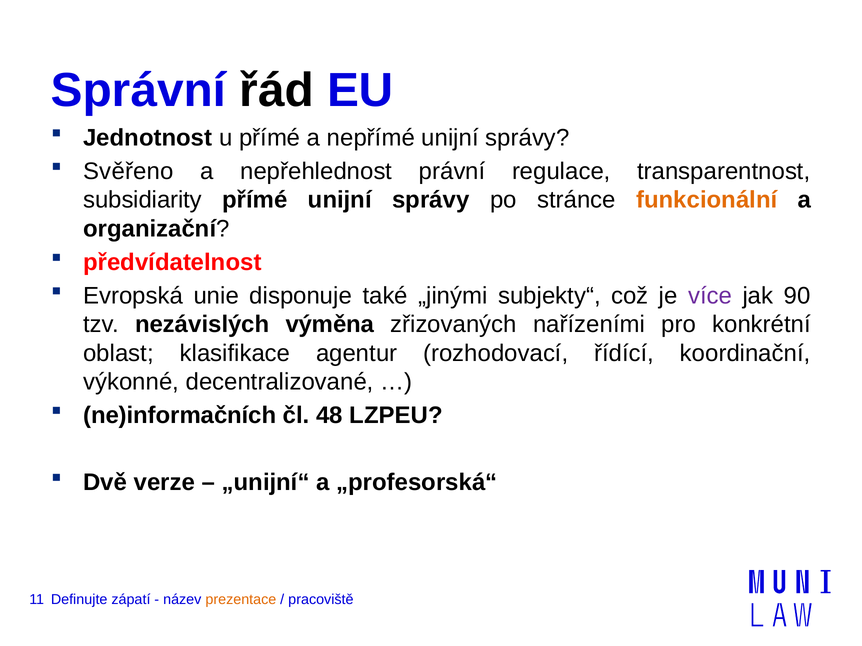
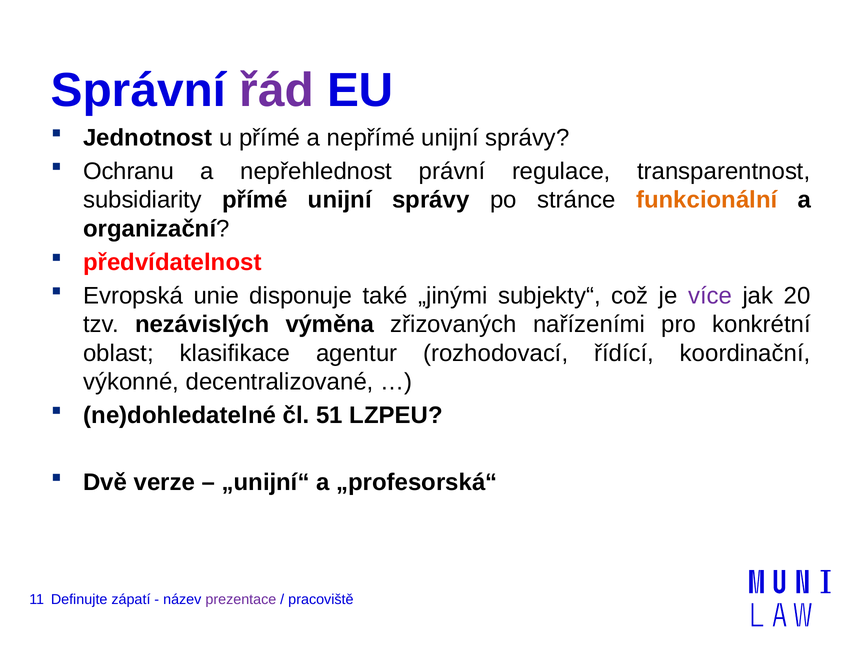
řád colour: black -> purple (277, 90)
Svěřeno: Svěřeno -> Ochranu (129, 171)
90: 90 -> 20 (797, 296)
ne)informačních: ne)informačních -> ne)dohledatelné (180, 416)
48: 48 -> 51 (329, 416)
prezentace colour: orange -> purple (241, 600)
